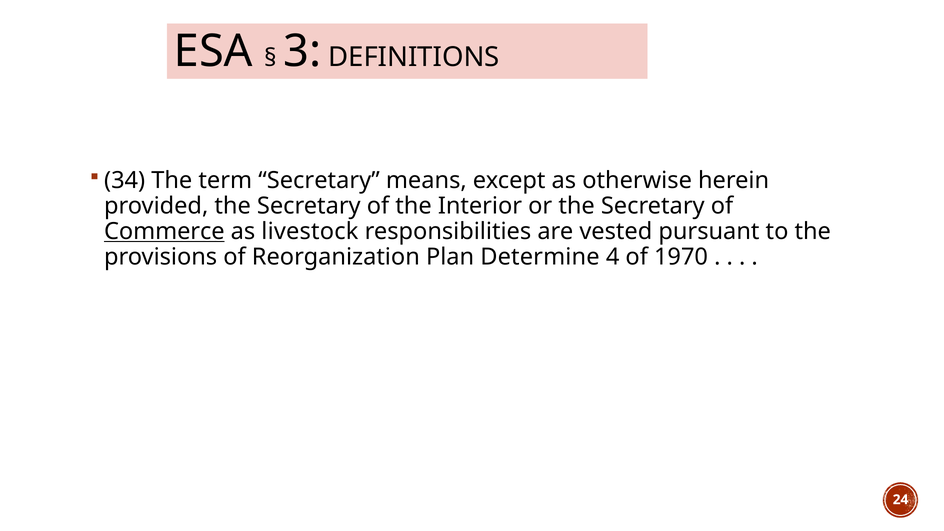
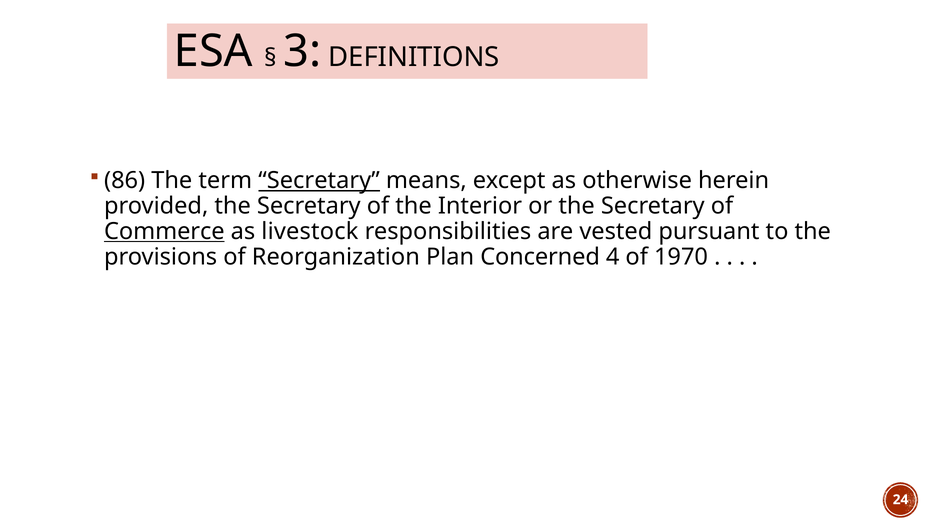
34: 34 -> 86 (125, 180)
Secretary underline: none -> present (319, 180)
Determine: Determine -> Concerned (540, 257)
